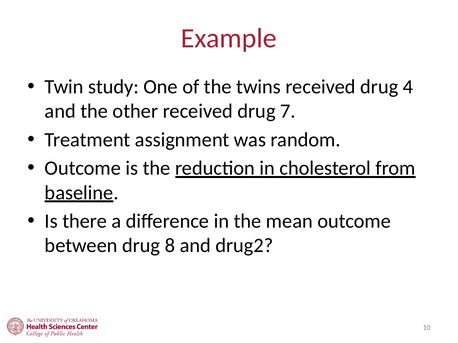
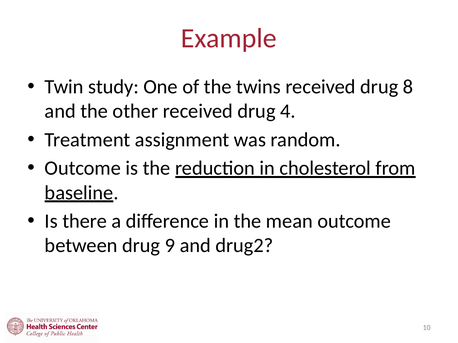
4: 4 -> 8 (408, 87)
7: 7 -> 4 (288, 111)
8: 8 -> 9 (170, 246)
